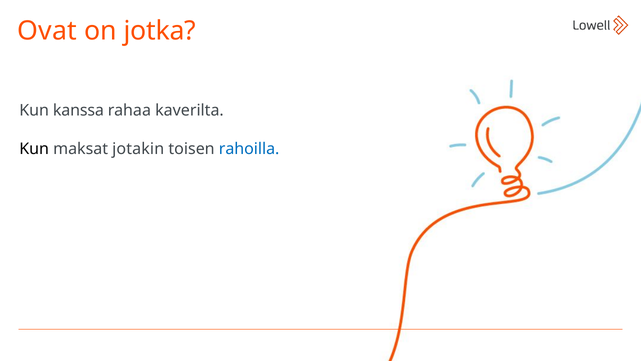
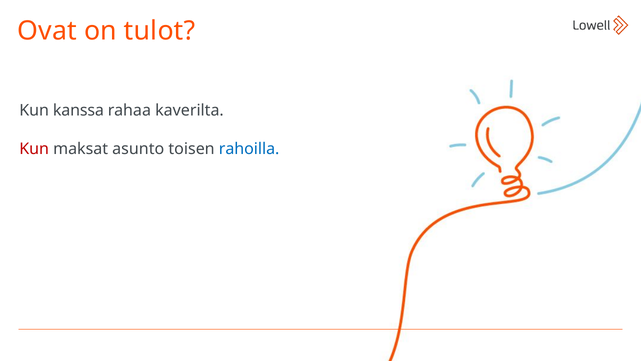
jotka: jotka -> tulot (160, 31)
Kun colour: black -> red (34, 149)
jotakin: jotakin -> asunto (138, 149)
